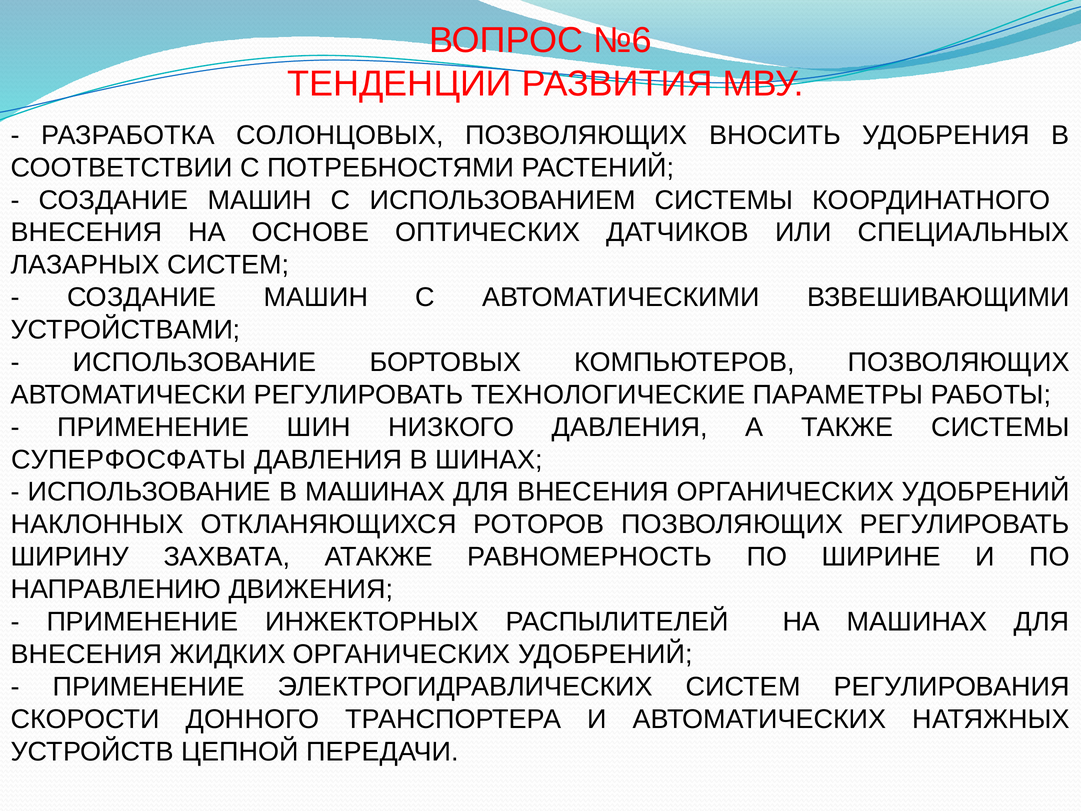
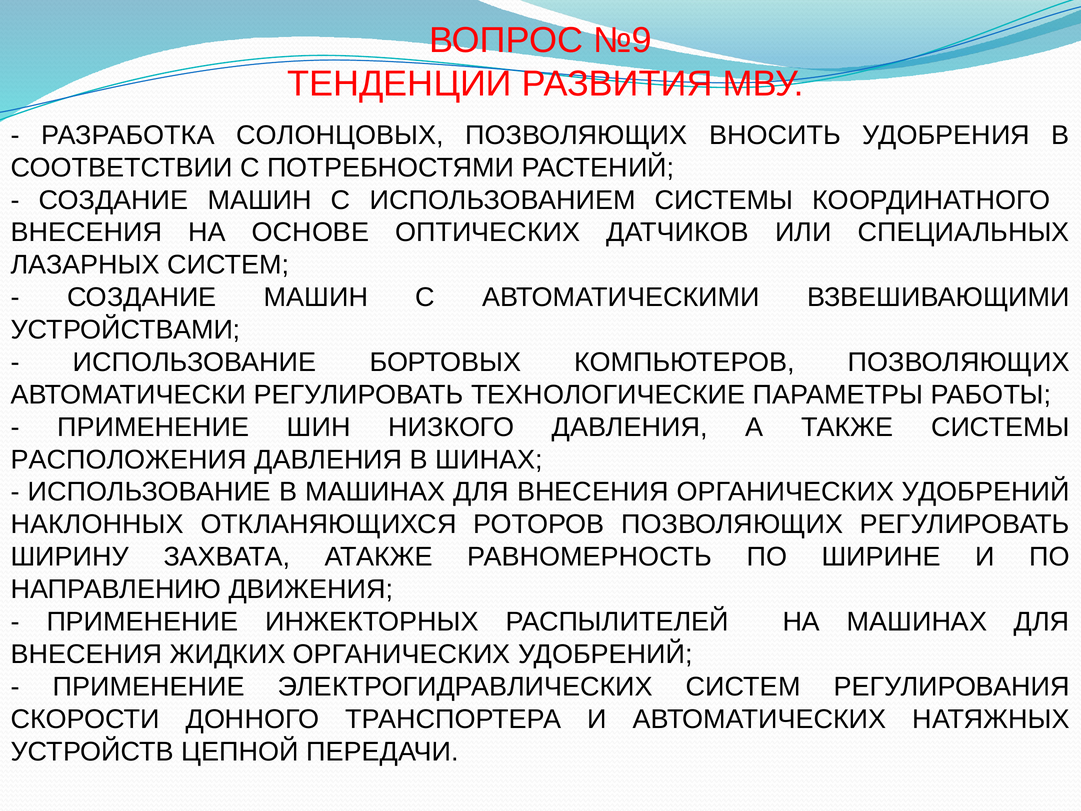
№6: №6 -> №9 (622, 40)
СУПЕРФОСФАТЫ: СУПЕРФОСФАТЫ -> РАСПОЛОЖЕНИЯ (129, 459)
